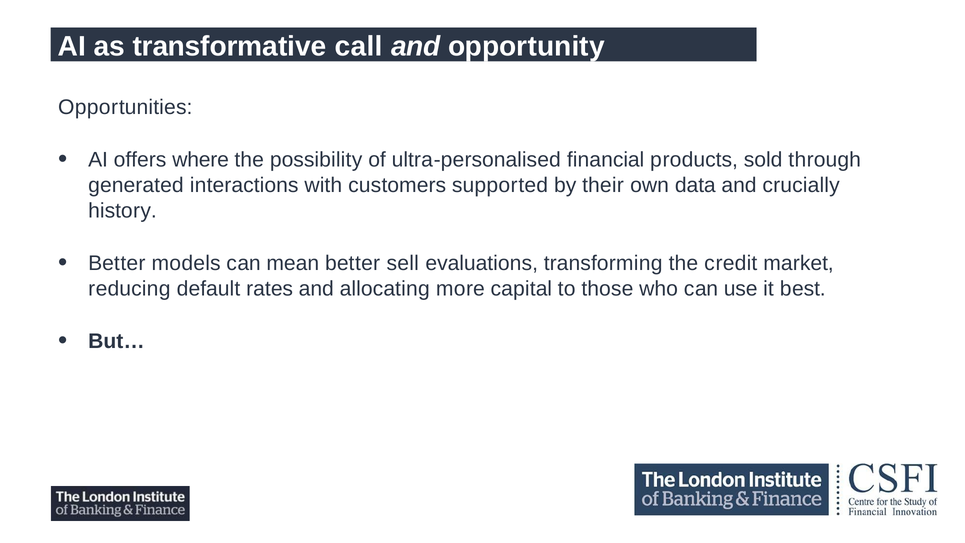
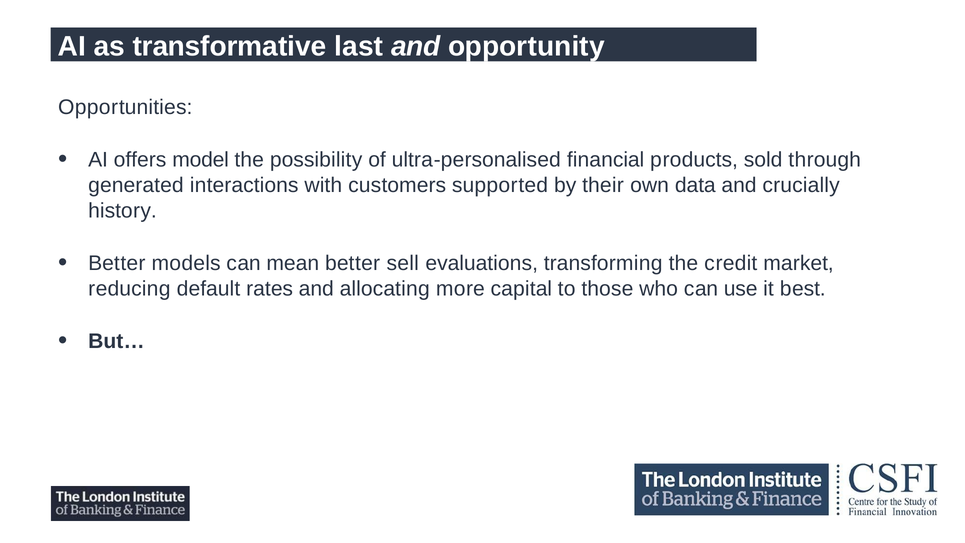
call: call -> last (359, 46)
where: where -> model (201, 159)
